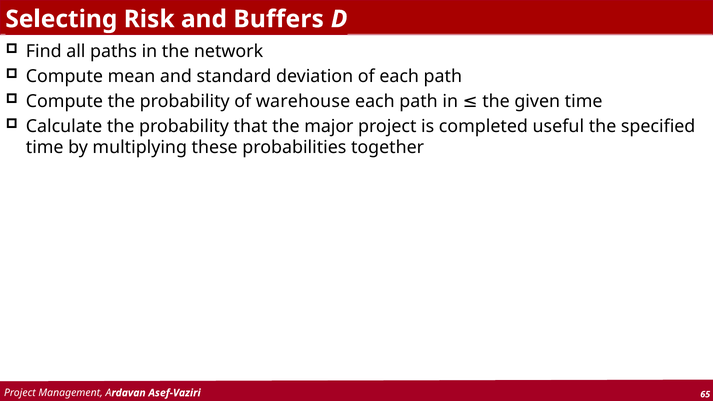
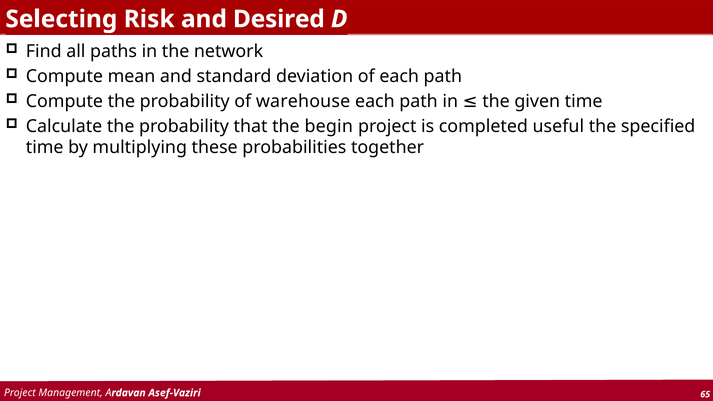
Buffers: Buffers -> Desired (279, 19)
major: major -> begin (329, 126)
